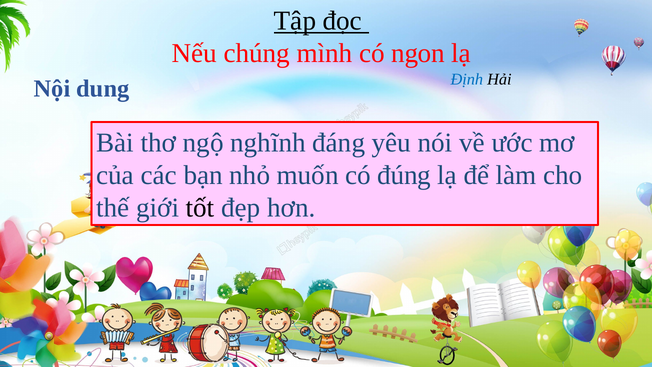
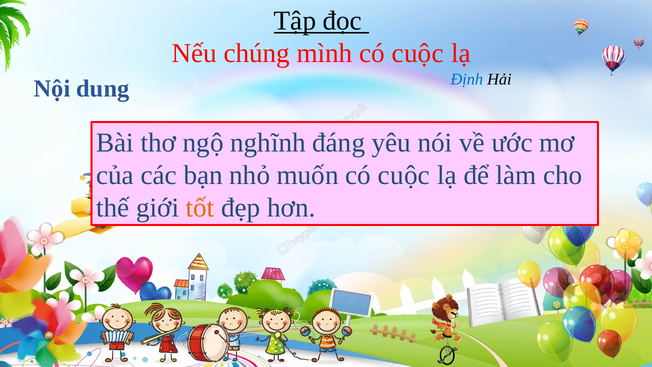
mình có ngon: ngon -> cuộc (418, 53)
muốn có đúng: đúng -> cuộc (404, 175)
tốt colour: black -> orange (200, 208)
